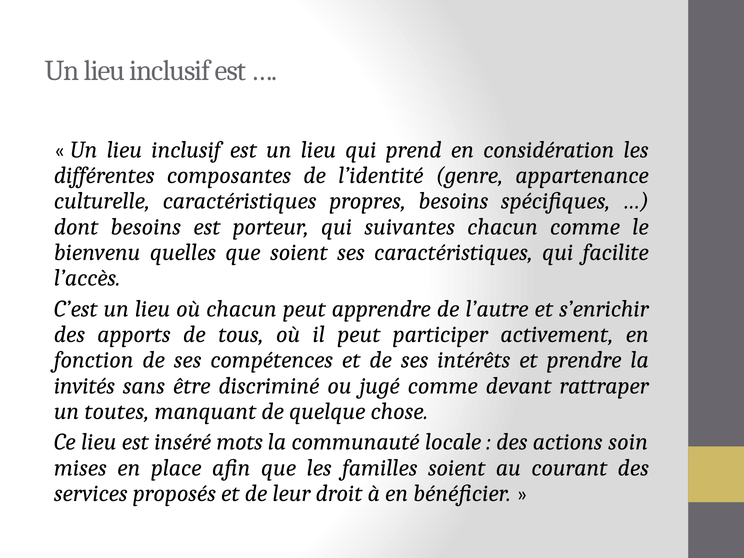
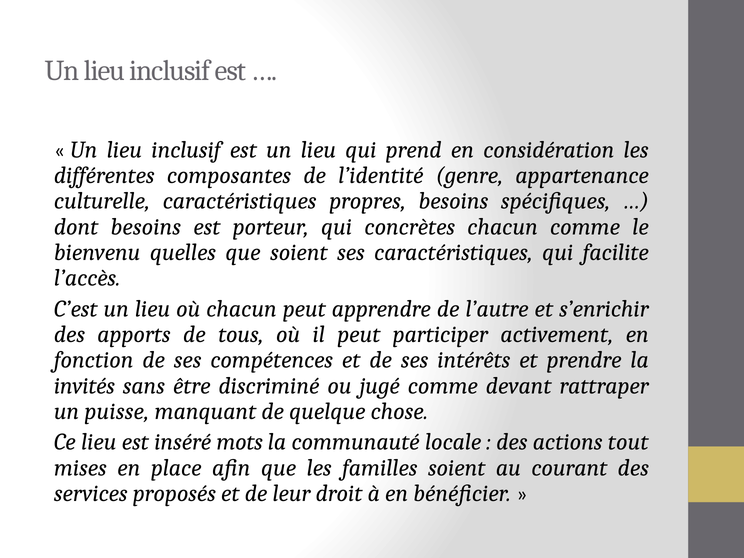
suivantes: suivantes -> concrètes (410, 227)
toutes: toutes -> puisse (117, 411)
soin: soin -> tout (628, 442)
